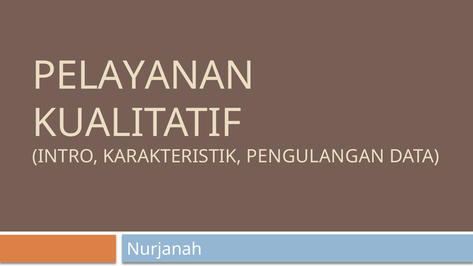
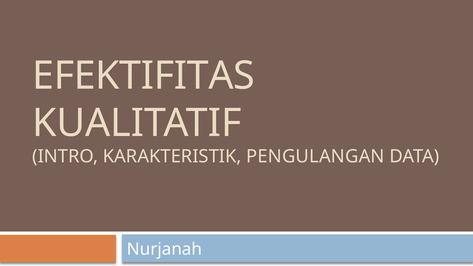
PELAYANAN: PELAYANAN -> EFEKTIFITAS (143, 76)
